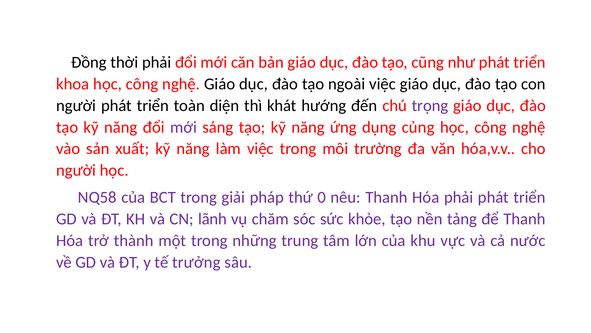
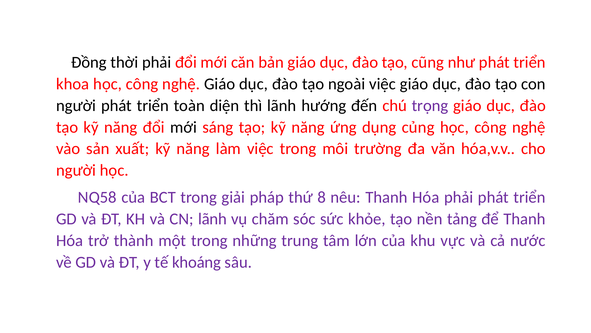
thì khát: khát -> lãnh (282, 105)
mới colour: purple -> black (184, 127)
0: 0 -> 8 (322, 197)
trưởng: trưởng -> khoáng (197, 262)
